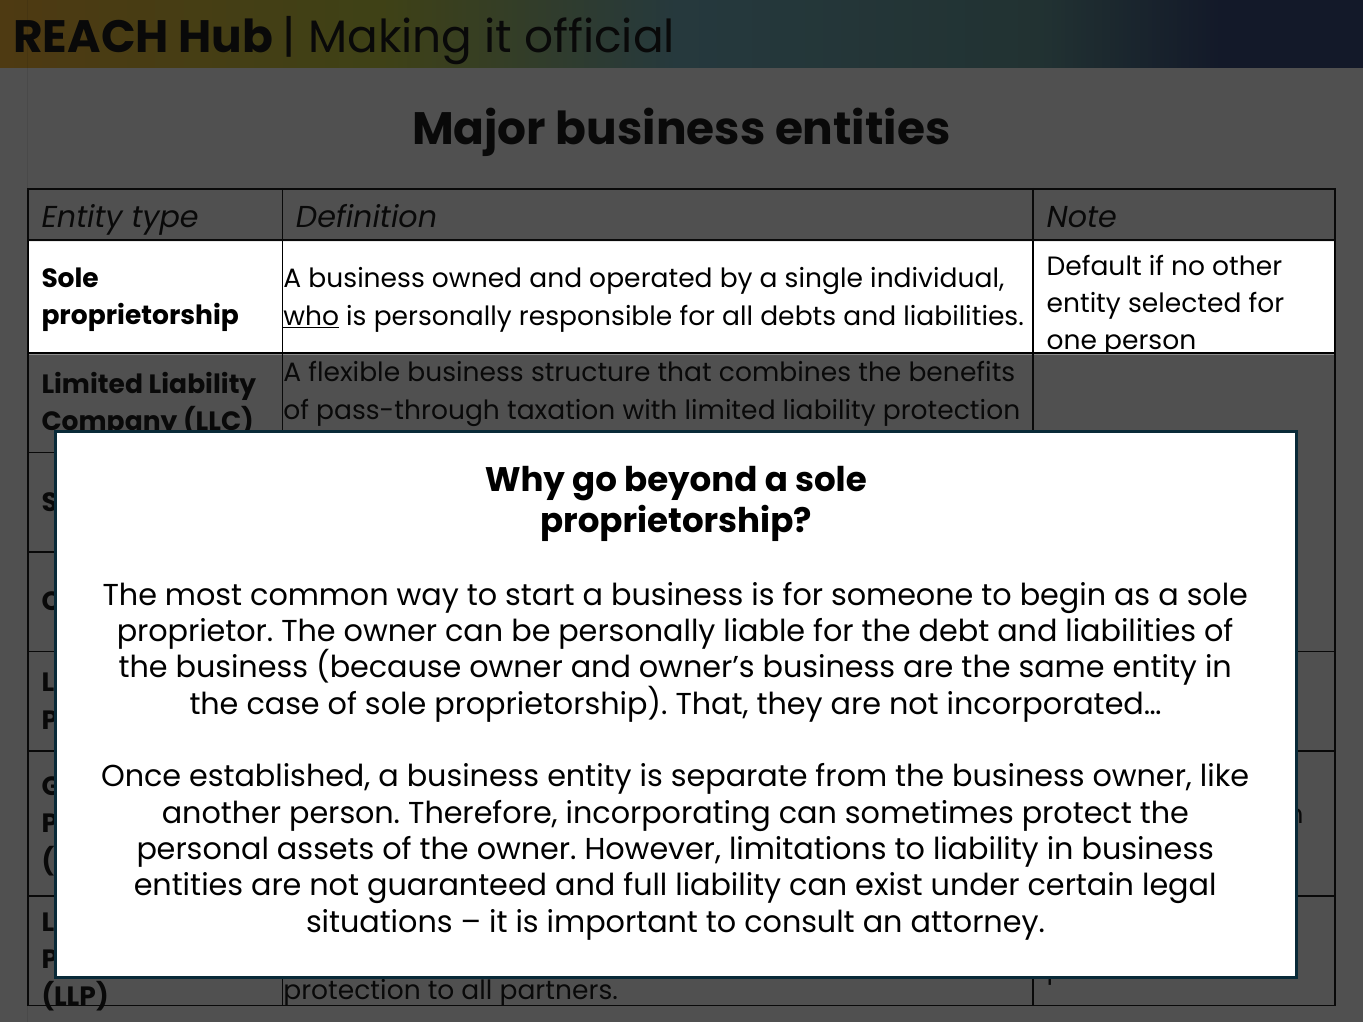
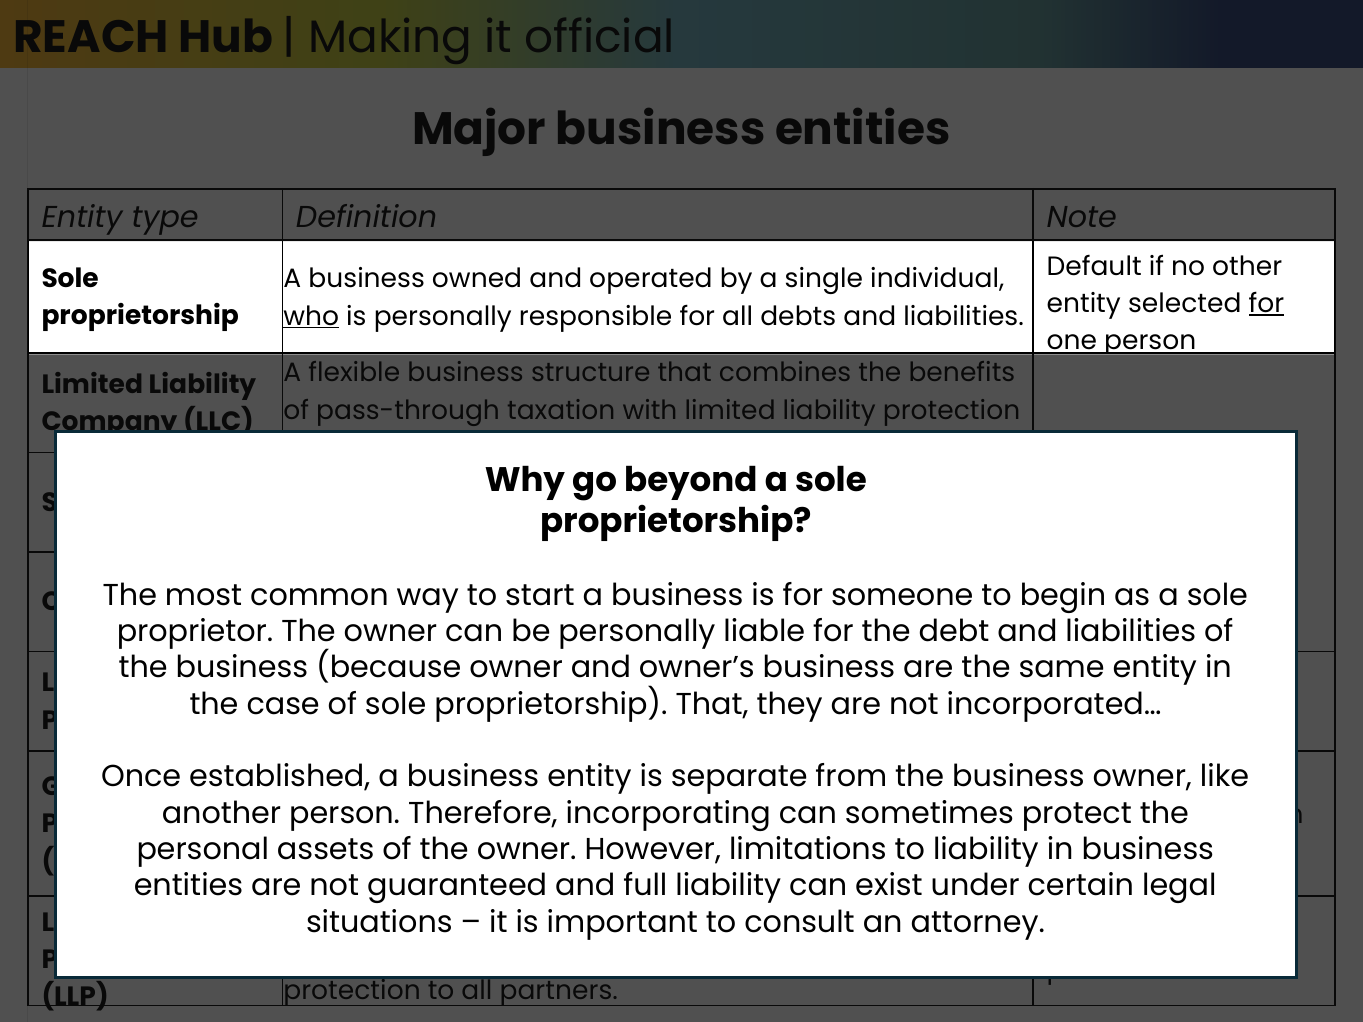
for underline: none -> present (1266, 304)
